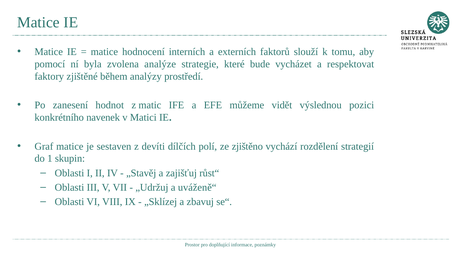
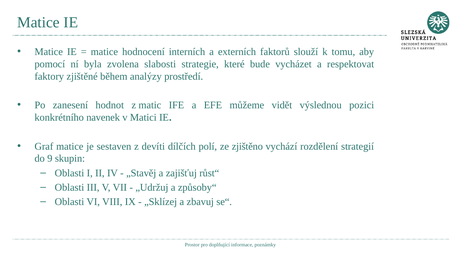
analýze: analýze -> slabosti (160, 64)
1: 1 -> 9 (50, 158)
uváženě“: uváženě“ -> způsoby“ (197, 187)
